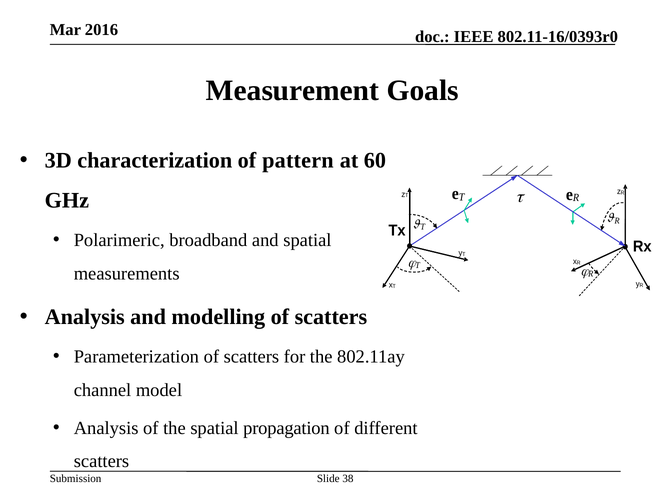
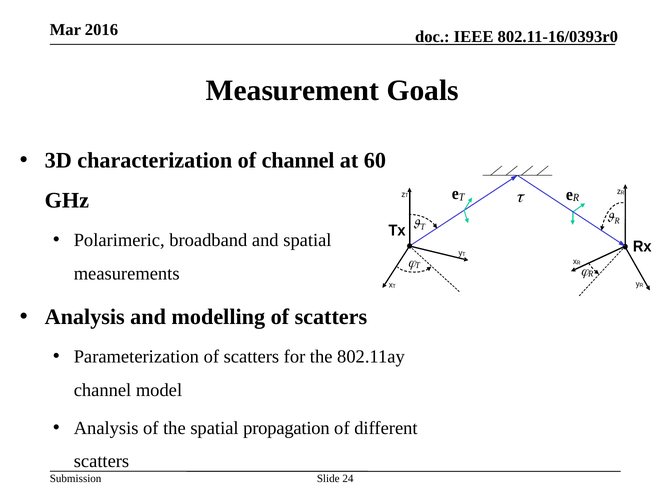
of pattern: pattern -> channel (298, 160)
38: 38 -> 24 (348, 478)
